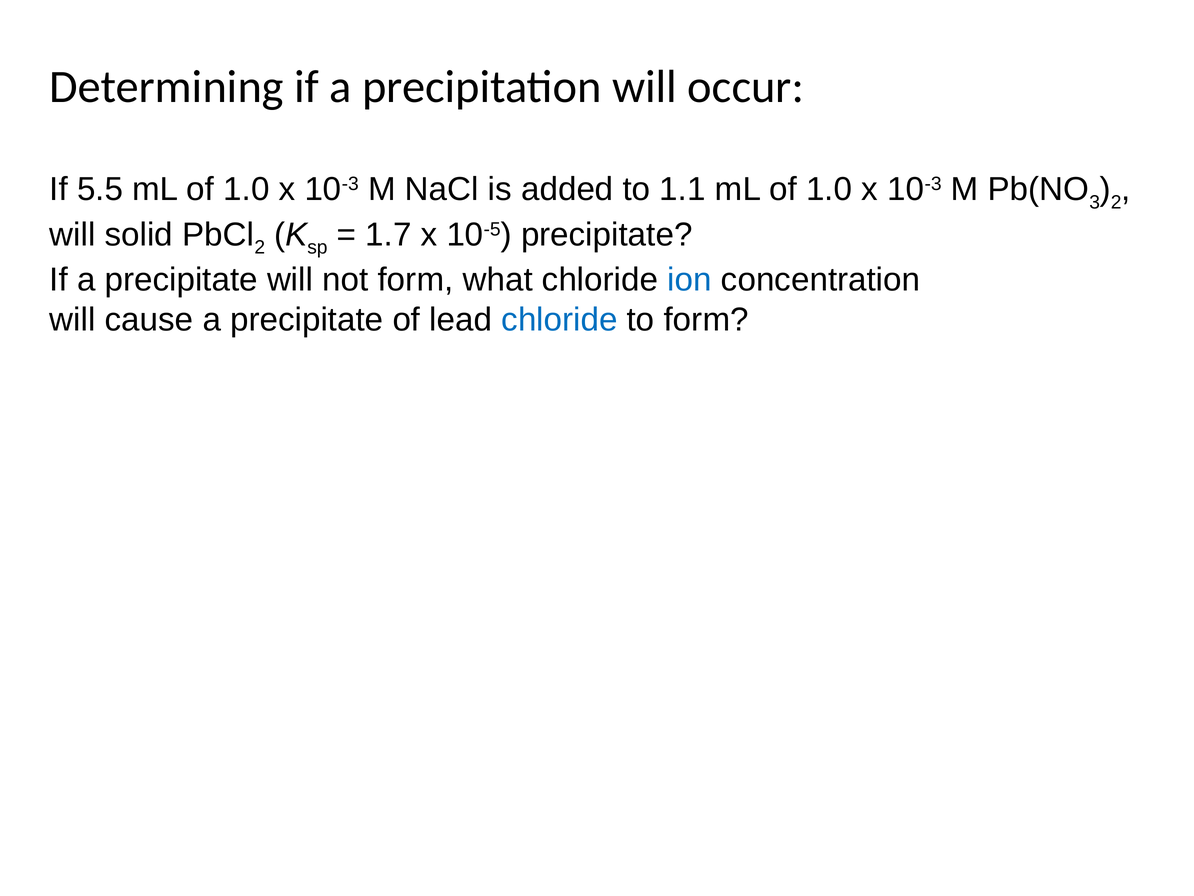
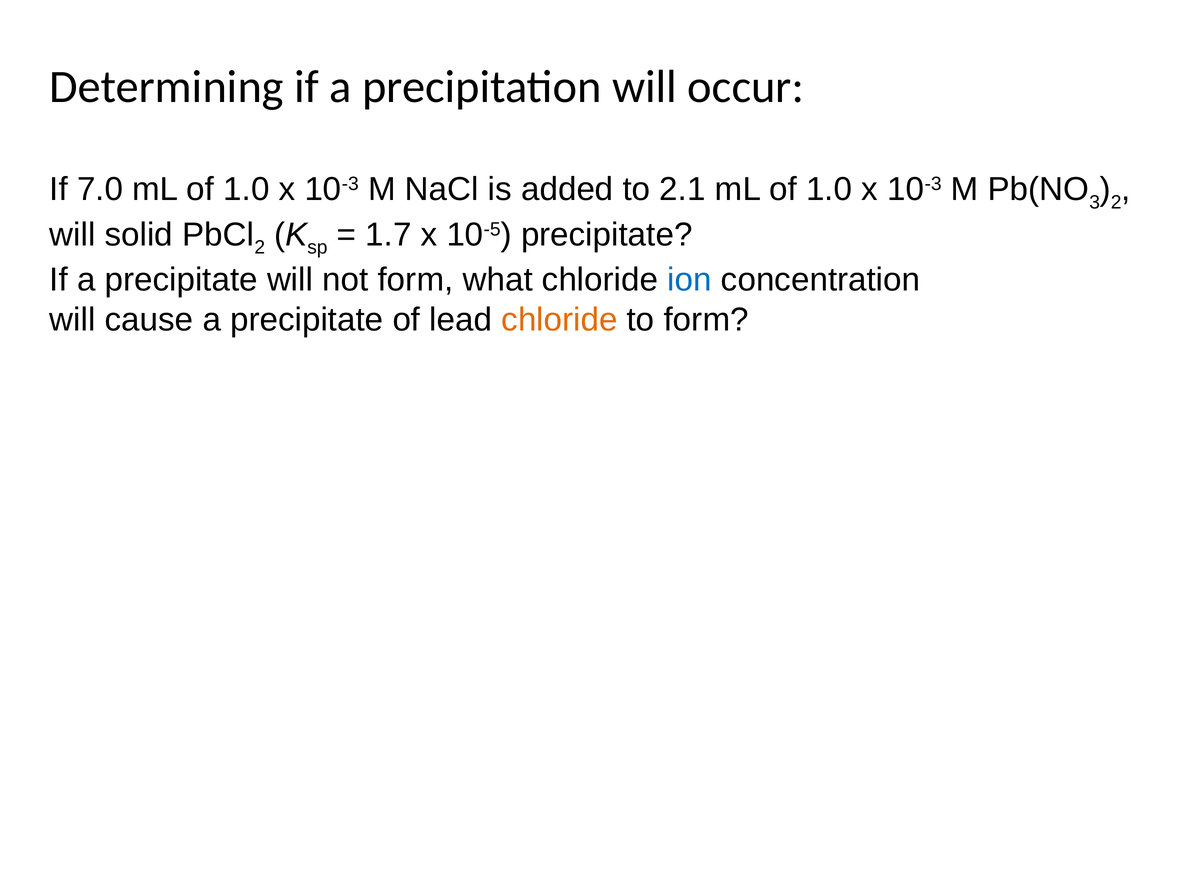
5.5: 5.5 -> 7.0 (100, 189)
1.1: 1.1 -> 2.1 (683, 189)
chloride colour: blue -> orange (560, 320)
